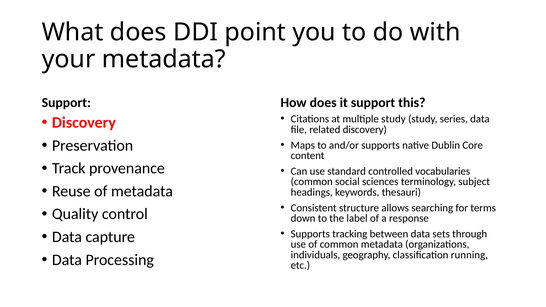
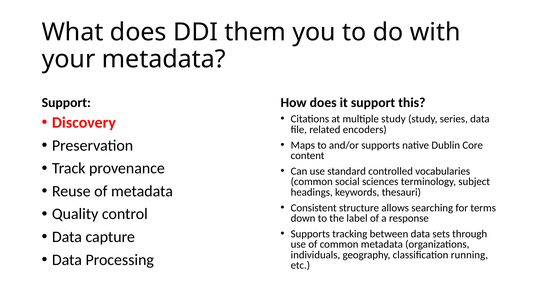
point: point -> them (255, 32)
related discovery: discovery -> encoders (365, 130)
